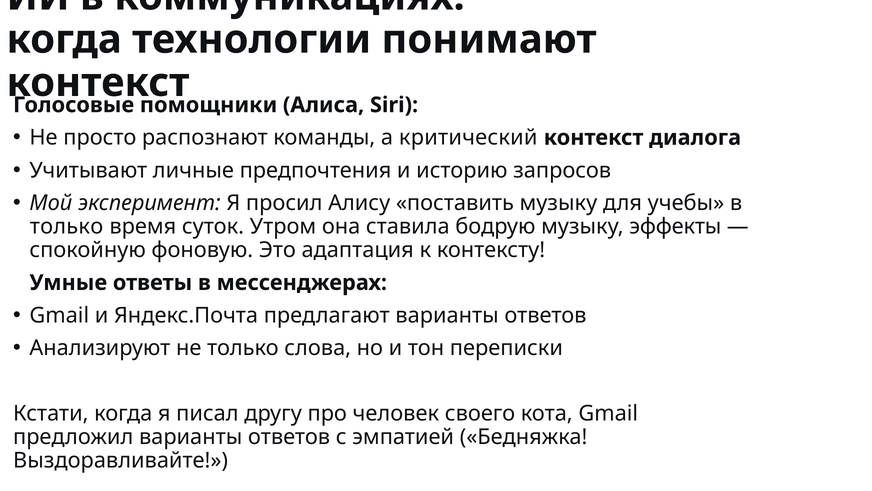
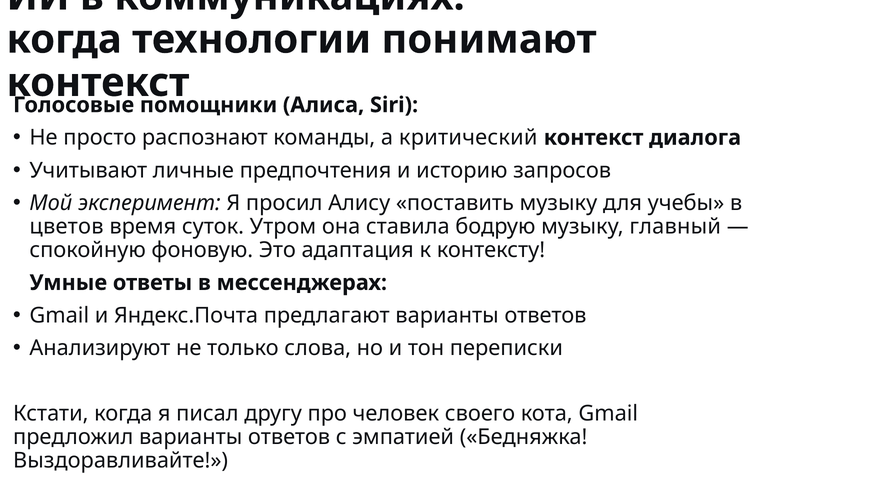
только: только -> цветов (67, 226)
эффекты: эффекты -> главный (675, 226)
